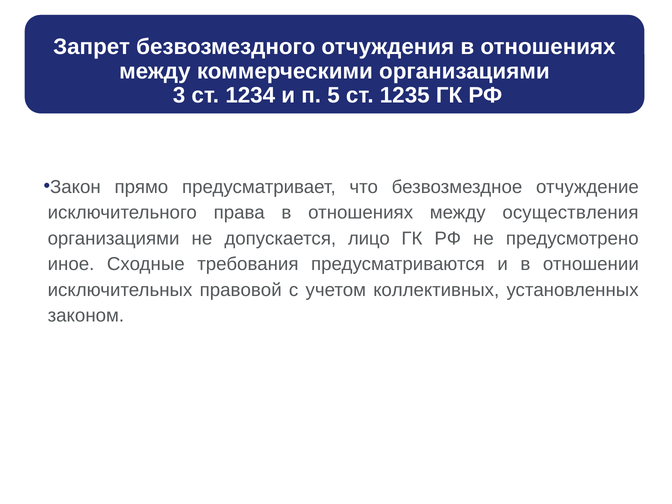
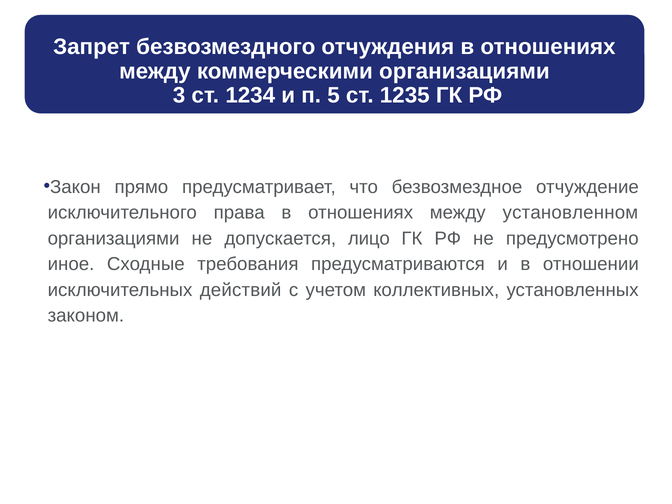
осуществления: осуществления -> установленном (570, 213)
правовой: правовой -> действий (241, 290)
